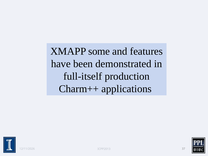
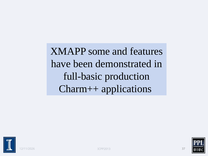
full-itself: full-itself -> full-basic (83, 76)
